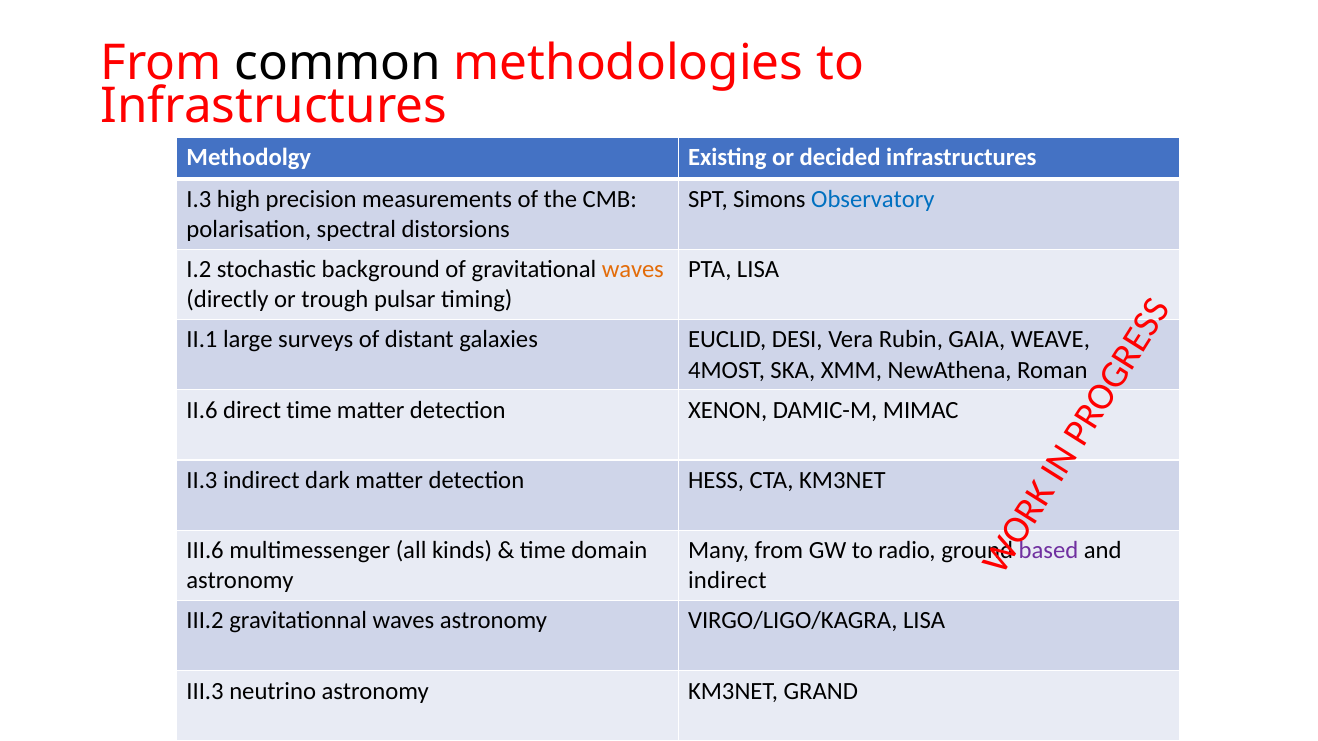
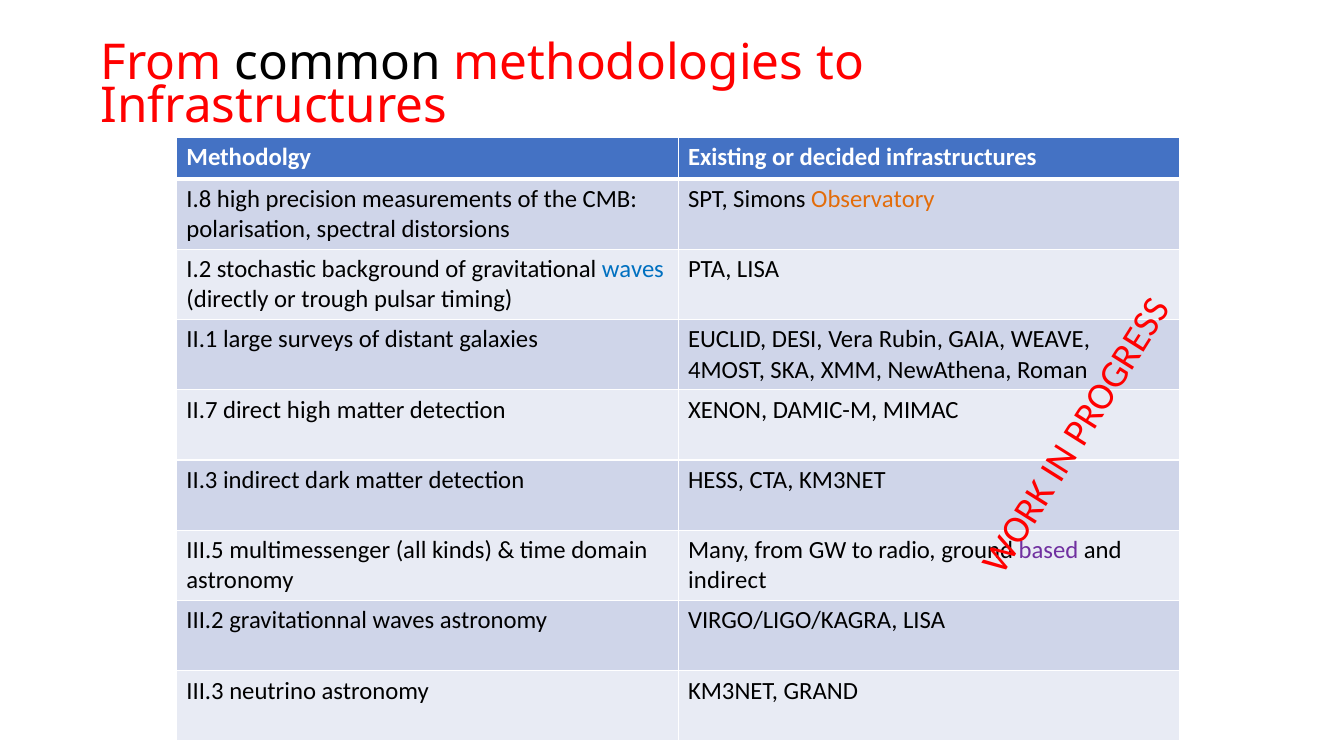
I.3: I.3 -> I.8 (199, 200)
Observatory colour: blue -> orange (873, 200)
waves colour: orange -> blue (633, 270)
II.6: II.6 -> II.7 (202, 410)
direct time: time -> high (309, 410)
III.6: III.6 -> III.5 (205, 551)
